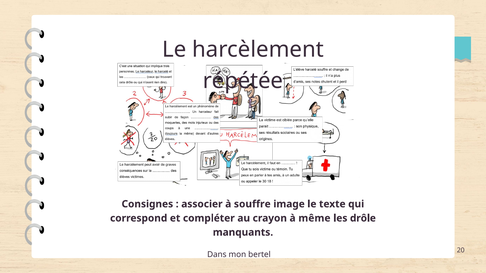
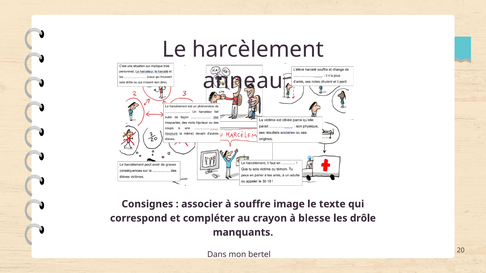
répétée: répétée -> anneau (243, 81)
même: même -> blesse (314, 218)
